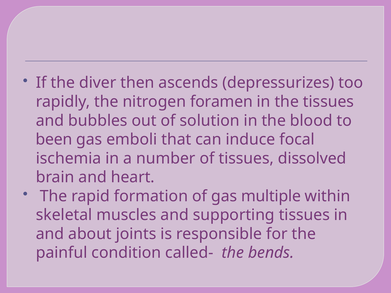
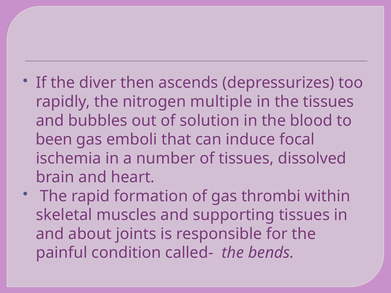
foramen: foramen -> multiple (221, 102)
multiple: multiple -> thrombi (271, 196)
